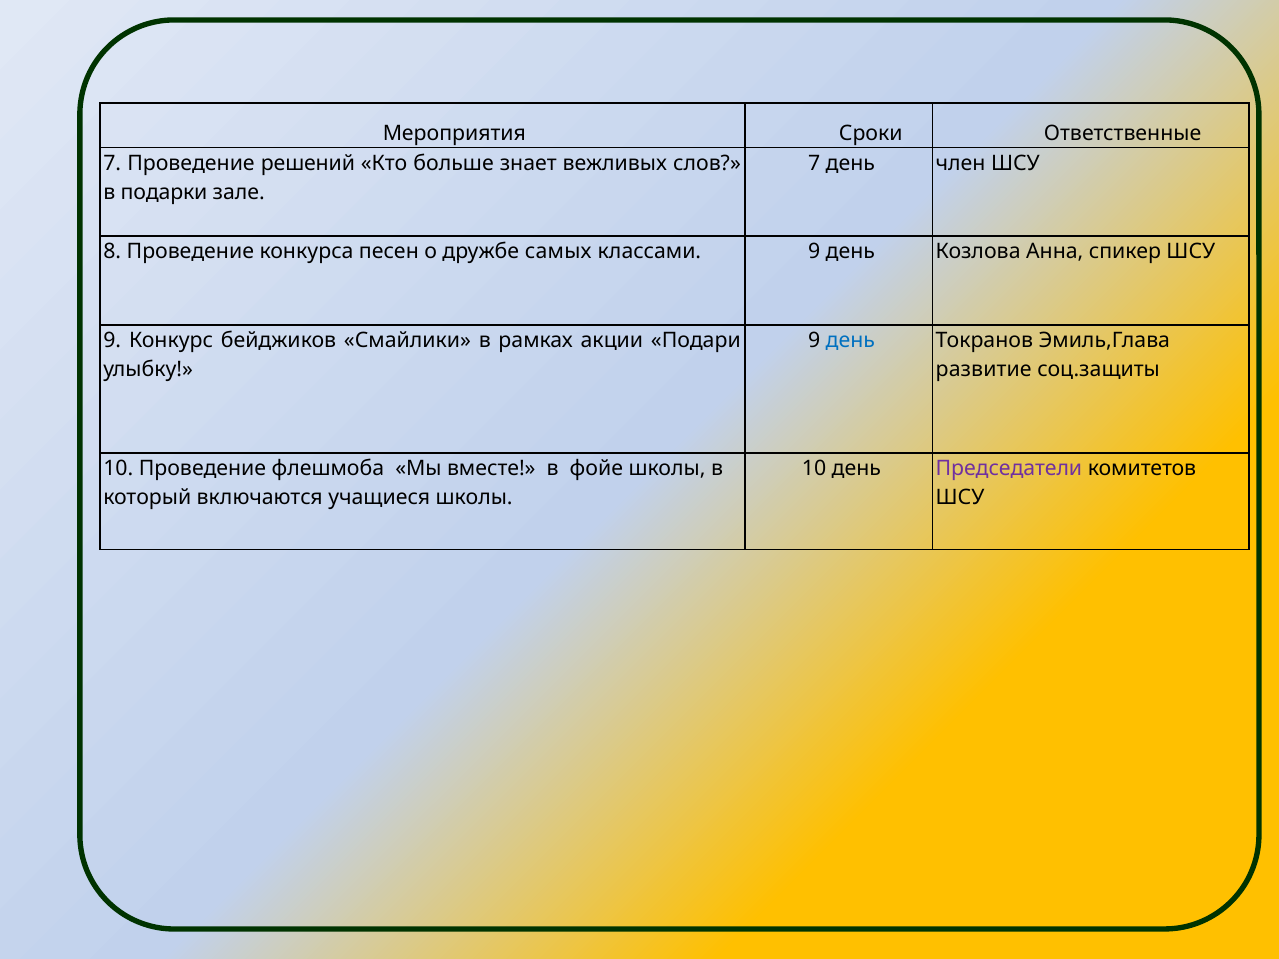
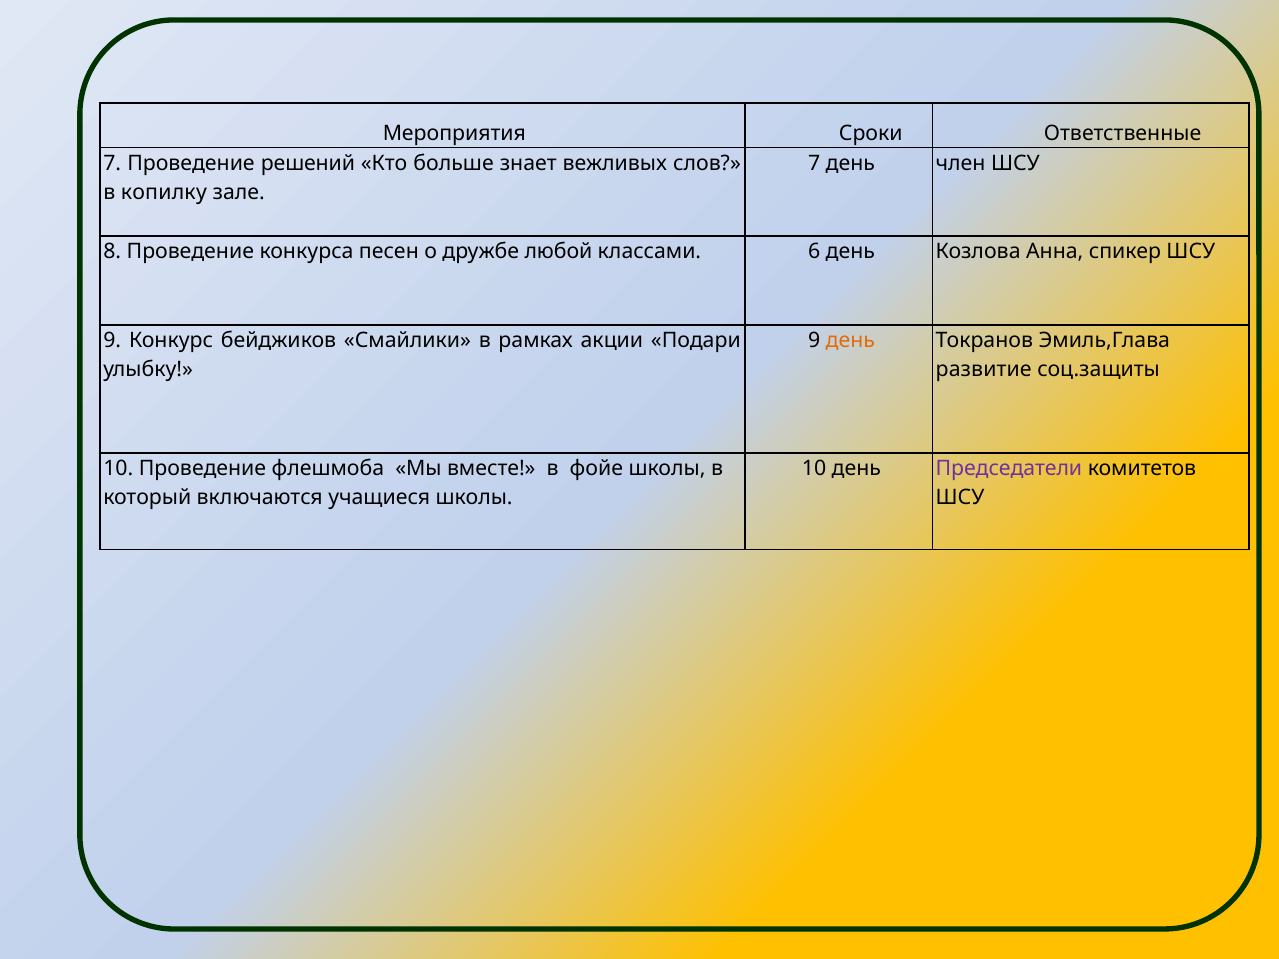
подарки: подарки -> копилку (164, 192)
самых: самых -> любой (558, 252)
классами 9: 9 -> 6 (814, 252)
день colour: blue -> orange (850, 341)
